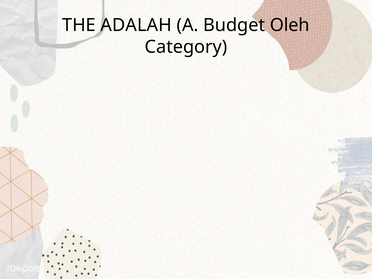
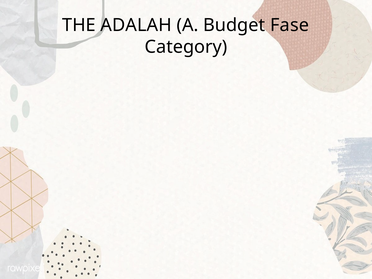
Oleh: Oleh -> Fase (290, 25)
